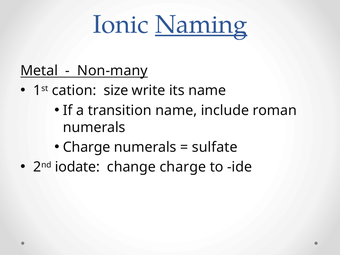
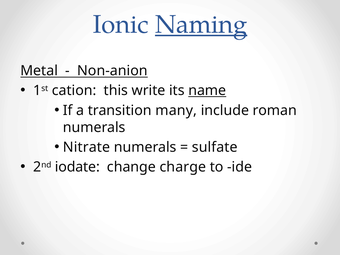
Non-many: Non-many -> Non-anion (112, 71)
size: size -> this (116, 91)
name underline: none -> present (207, 91)
transition name: name -> many (176, 110)
Charge: Charge -> Nitrate (86, 147)
